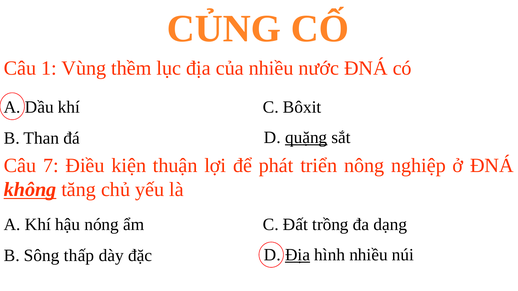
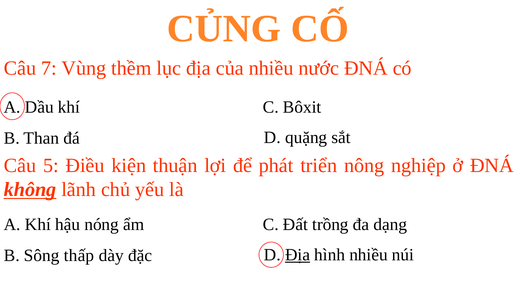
1: 1 -> 7 (49, 68)
quặng underline: present -> none (306, 138)
7: 7 -> 5 (51, 166)
tăng: tăng -> lãnh (79, 190)
